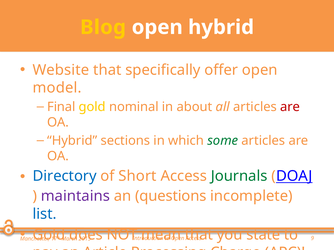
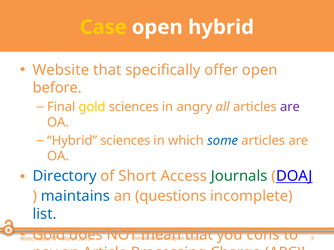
Blog: Blog -> Case (103, 27)
model: model -> before (57, 88)
gold nominal: nominal -> sciences (134, 107)
about: about -> angry (194, 107)
are colour: red -> purple (290, 107)
Hybrid sections: sections -> sciences (125, 141)
some colour: green -> blue (223, 141)
maintains colour: purple -> blue (75, 196)
state: state -> cons (263, 235)
